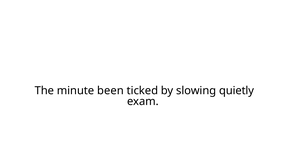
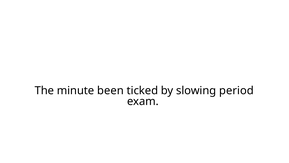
quietly: quietly -> period (236, 90)
